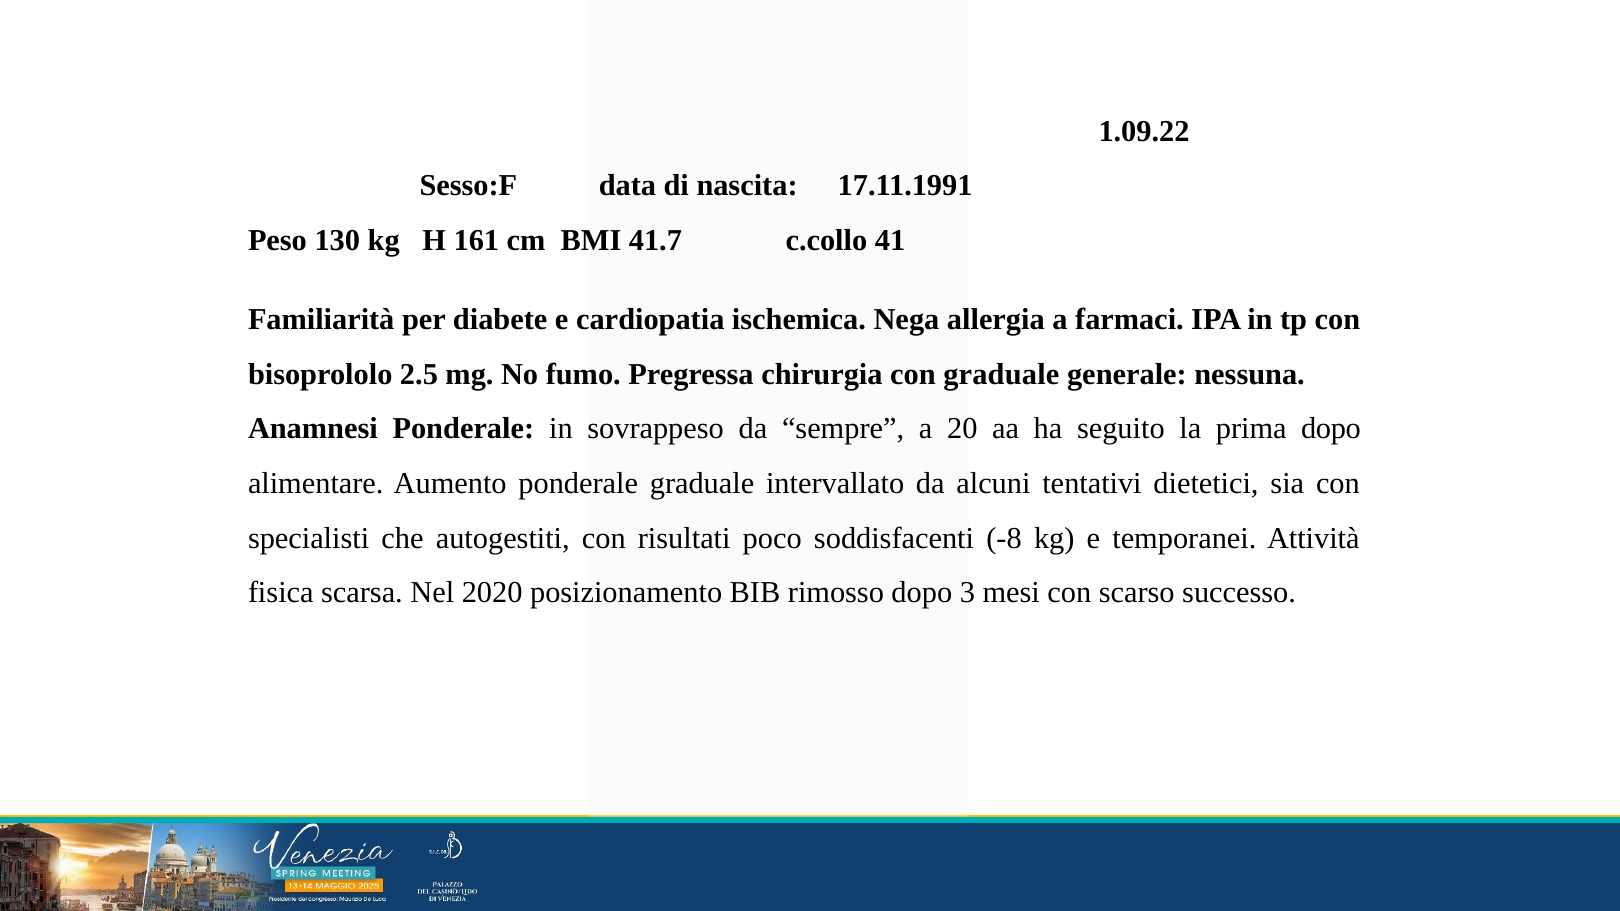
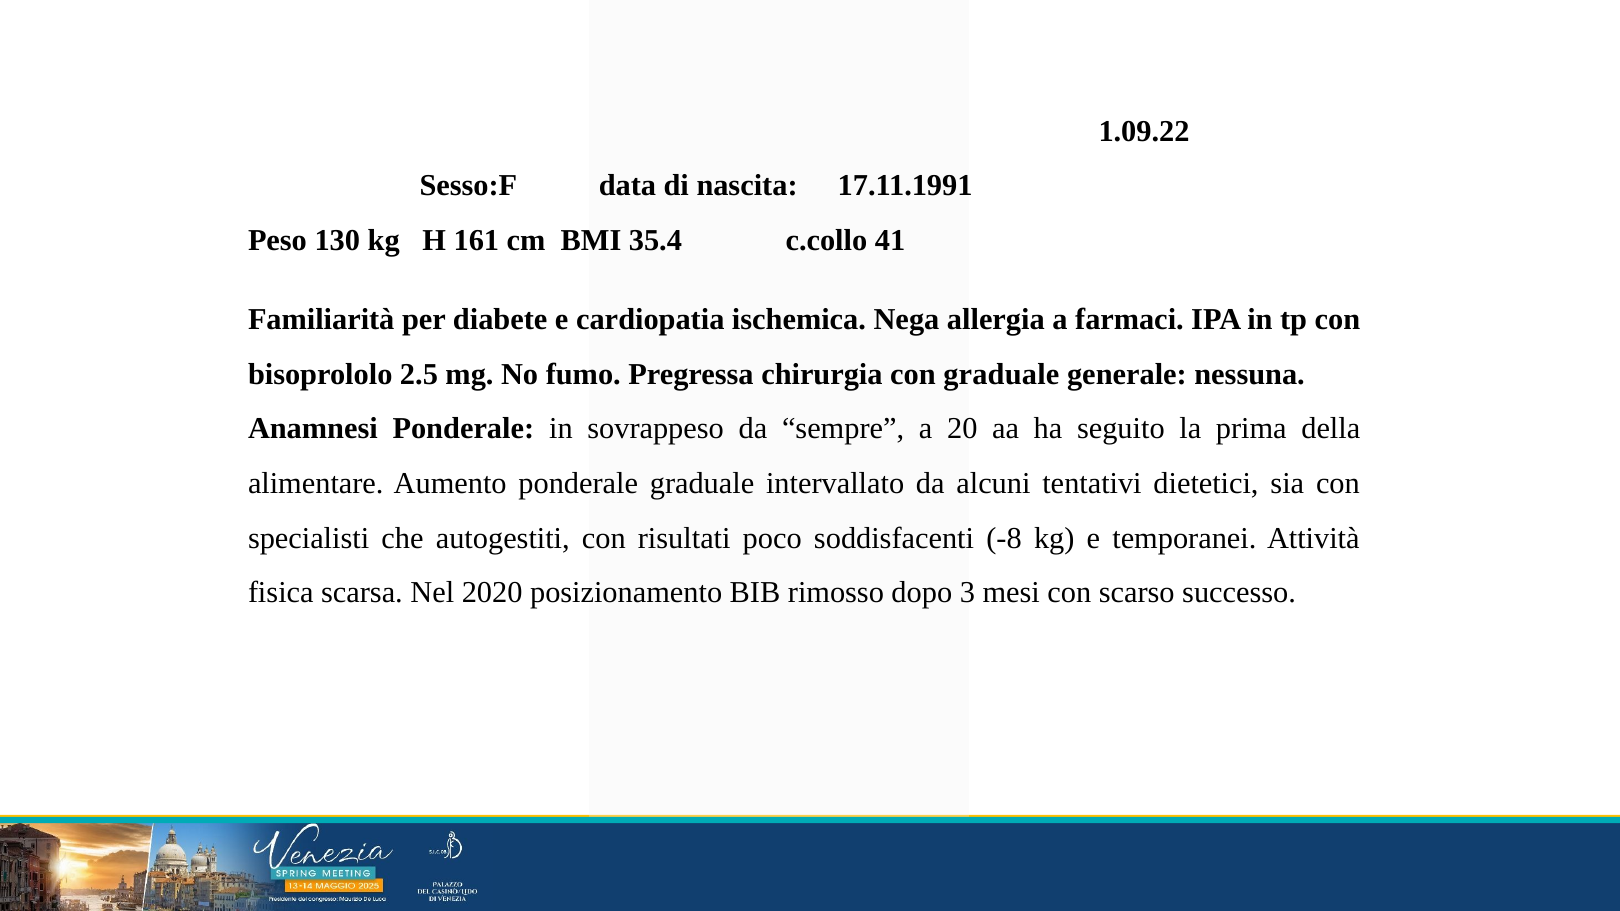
41.7: 41.7 -> 35.4 (655, 241)
prima dopo: dopo -> della (1331, 429)
